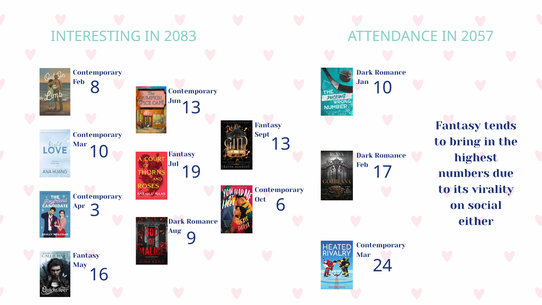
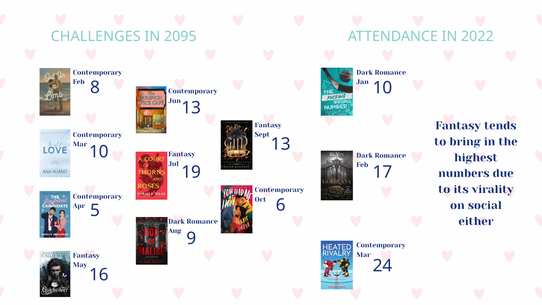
INTERESTING: INTERESTING -> CHALLENGES (96, 36)
2083: 2083 -> 2095 (180, 36)
2057: 2057 -> 2022 (477, 36)
3: 3 -> 5 (95, 210)
